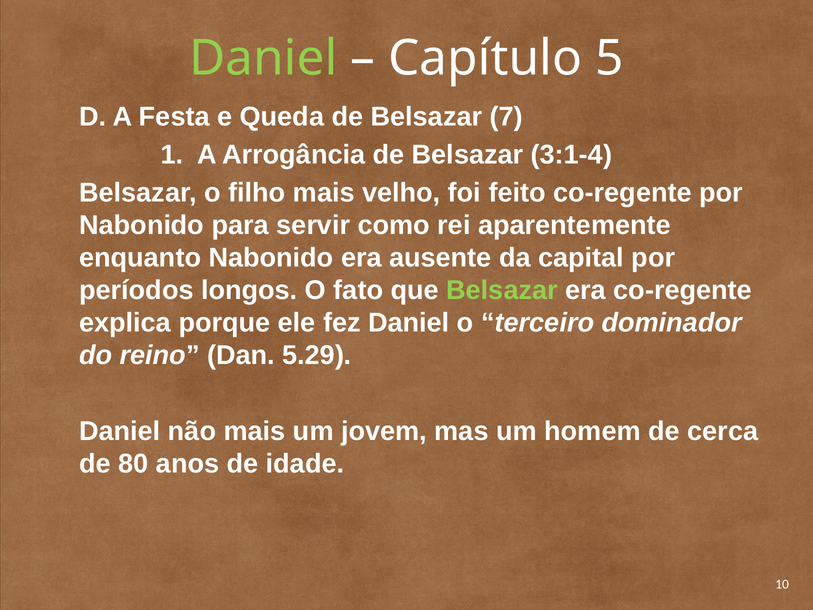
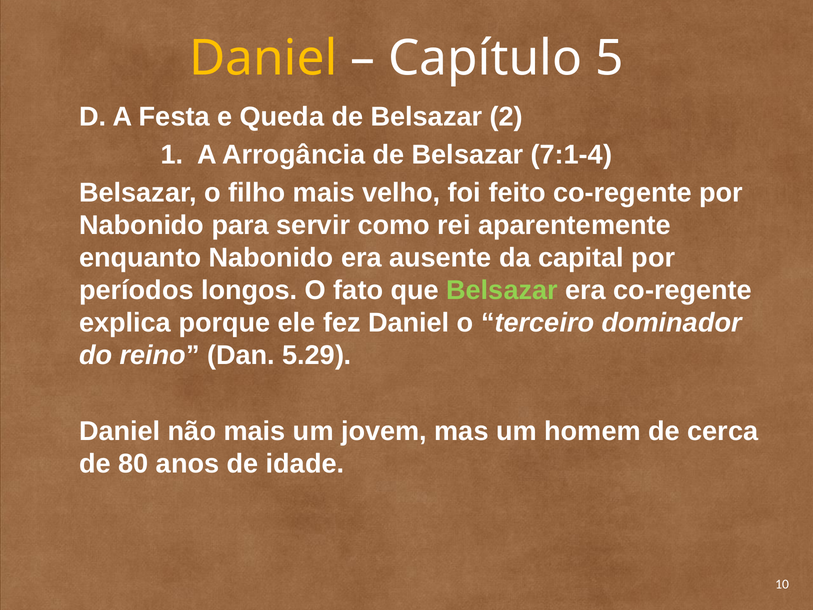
Daniel colour: light green -> yellow (263, 58)
7: 7 -> 2 (506, 117)
3:1-4: 3:1-4 -> 7:1-4 (571, 155)
